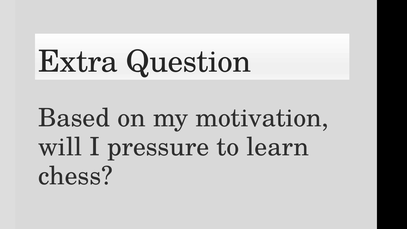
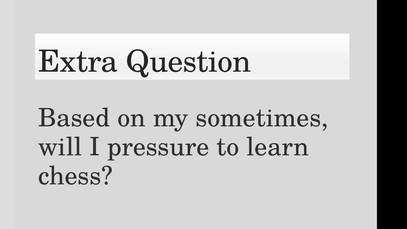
motivation: motivation -> sometimes (262, 118)
